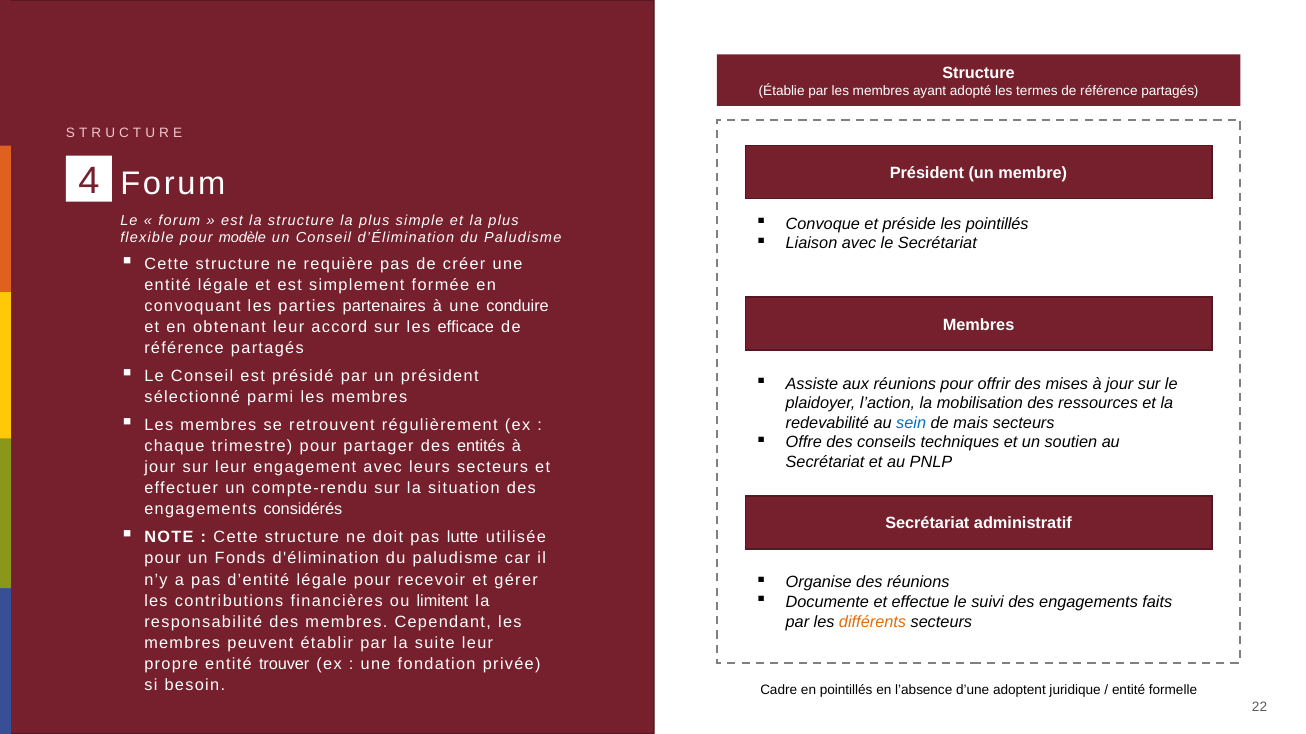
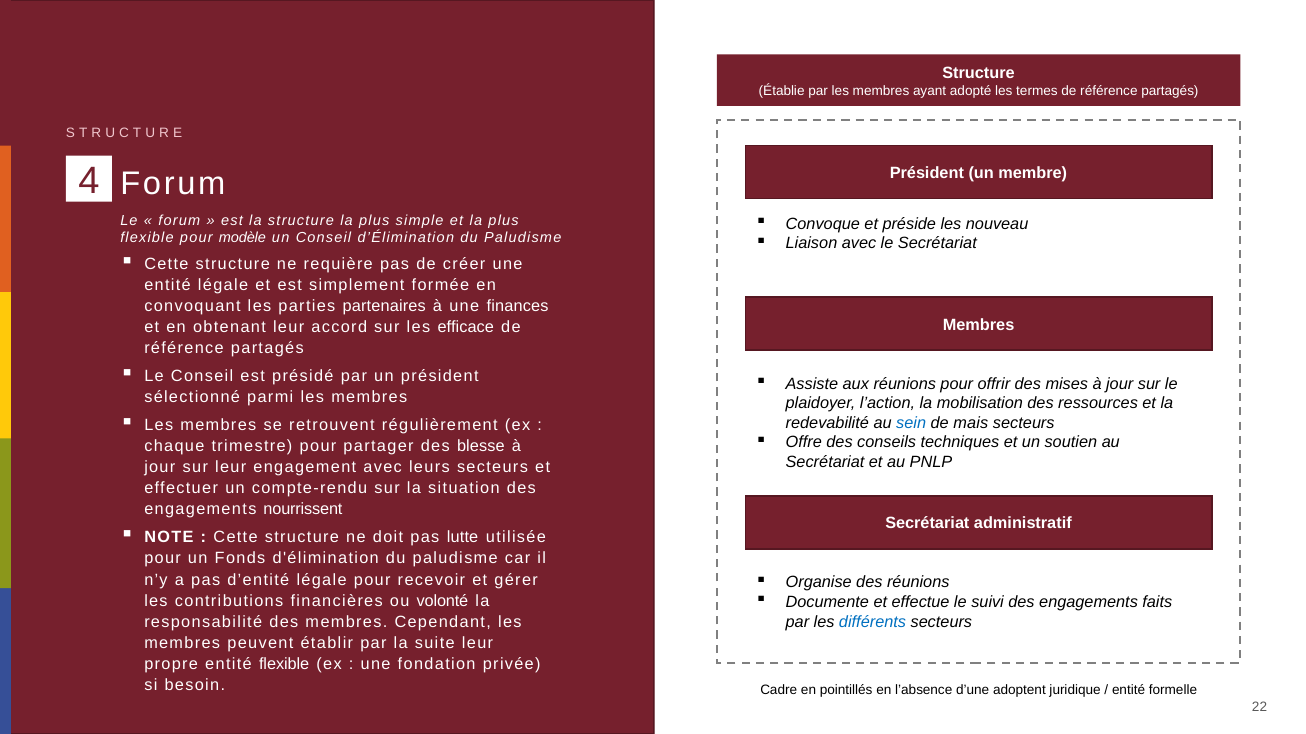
les pointillés: pointillés -> nouveau (997, 224)
conduire: conduire -> finances (518, 306)
entités: entités -> blesse (481, 447)
considérés: considérés -> nourrissent (303, 510)
limitent: limitent -> volonté (442, 601)
différents colour: orange -> blue (873, 622)
entité trouver: trouver -> flexible (284, 665)
